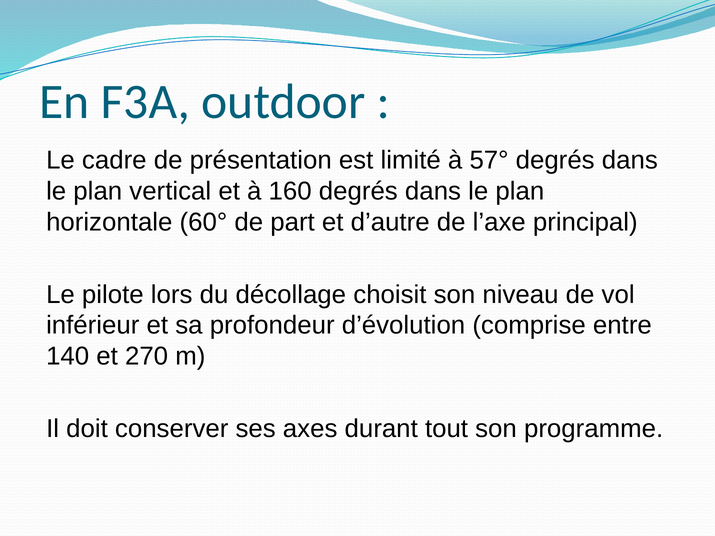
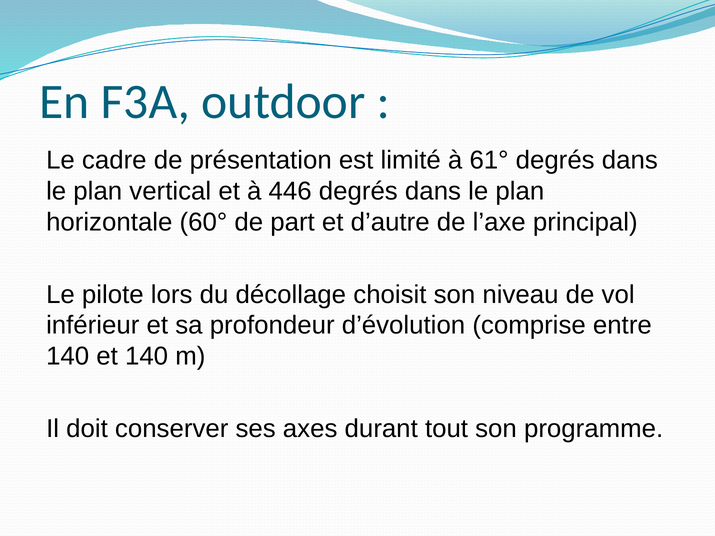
57°: 57° -> 61° (489, 160)
160: 160 -> 446 (290, 191)
et 270: 270 -> 140 (147, 357)
